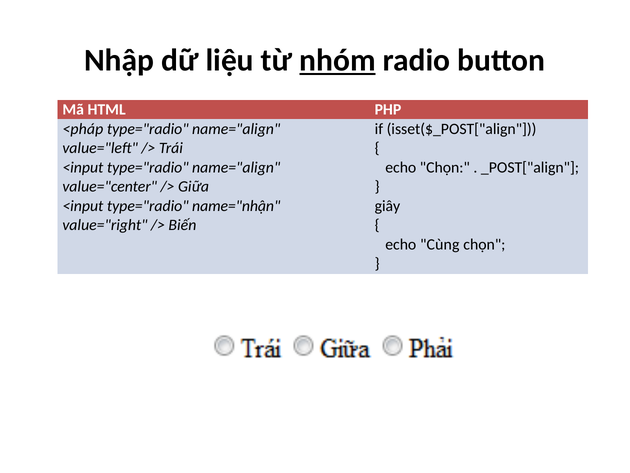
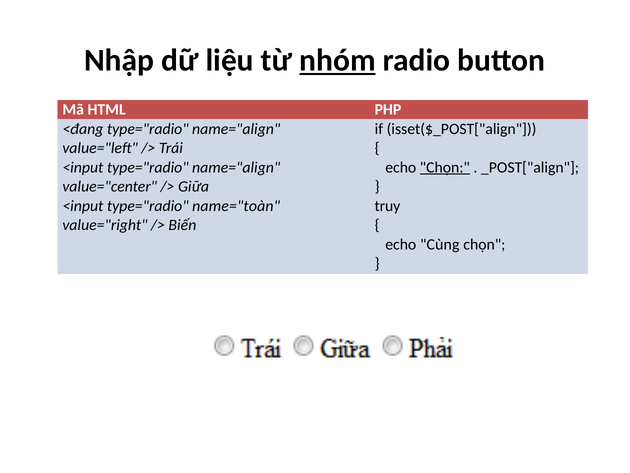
<pháp: <pháp -> <đang (83, 129)
Chọn underline: none -> present (445, 167)
name="nhận: name="nhận -> name="toàn (236, 206)
giây: giây -> truy (387, 206)
